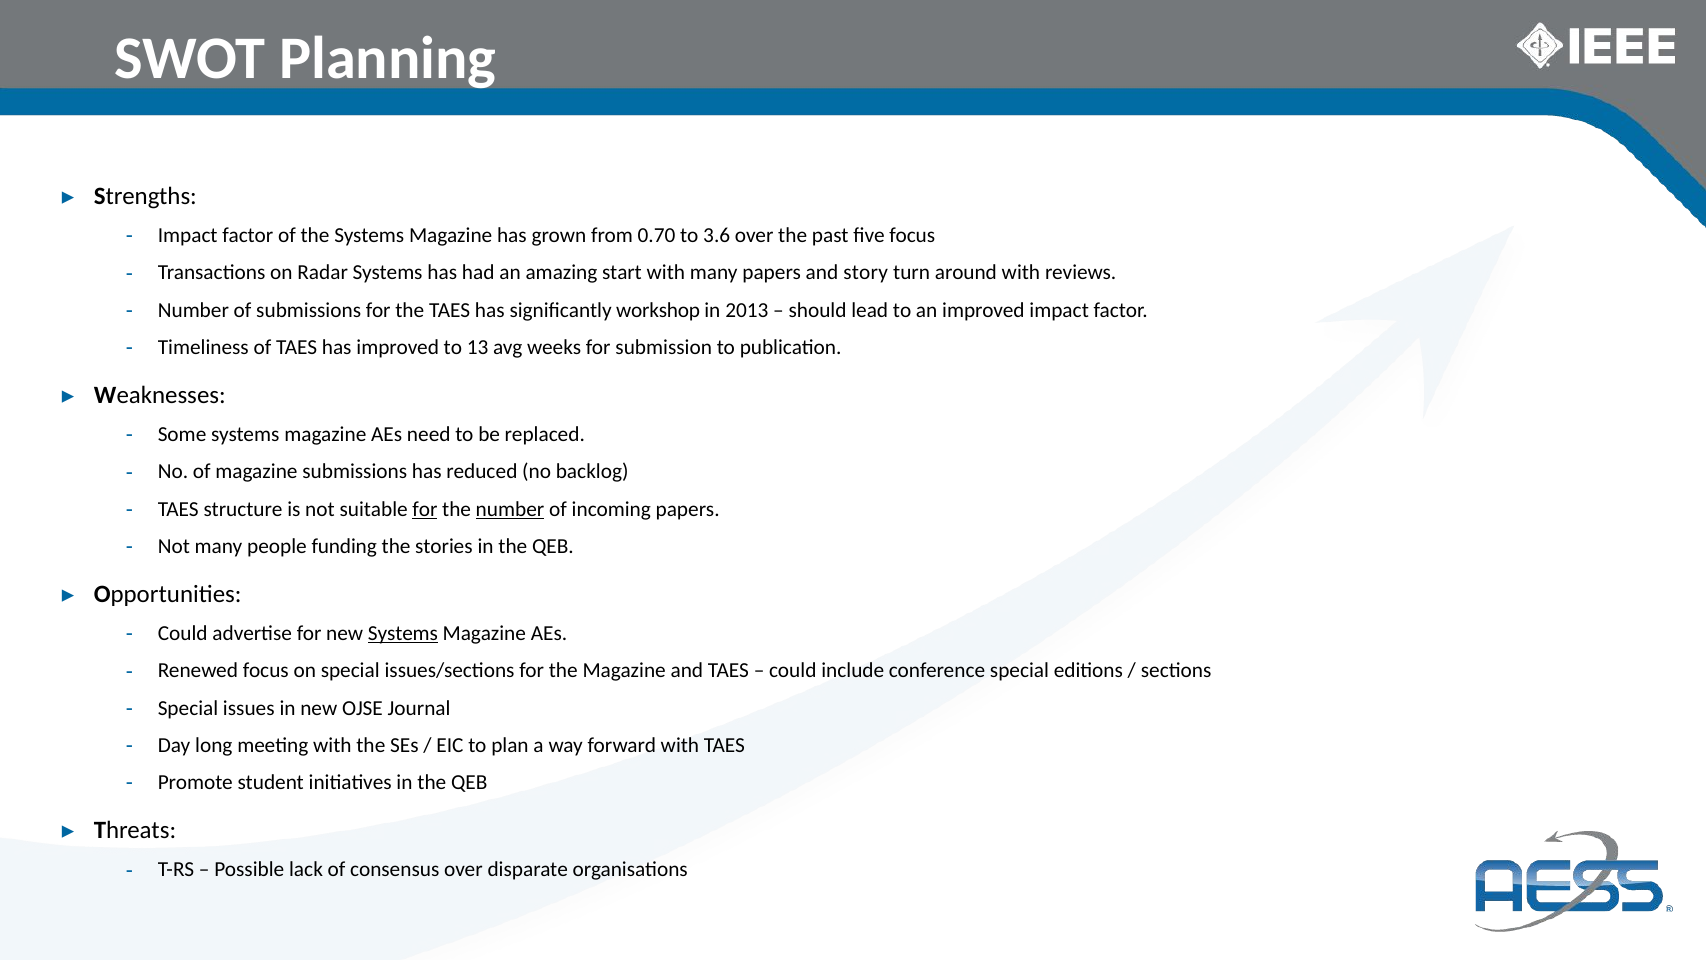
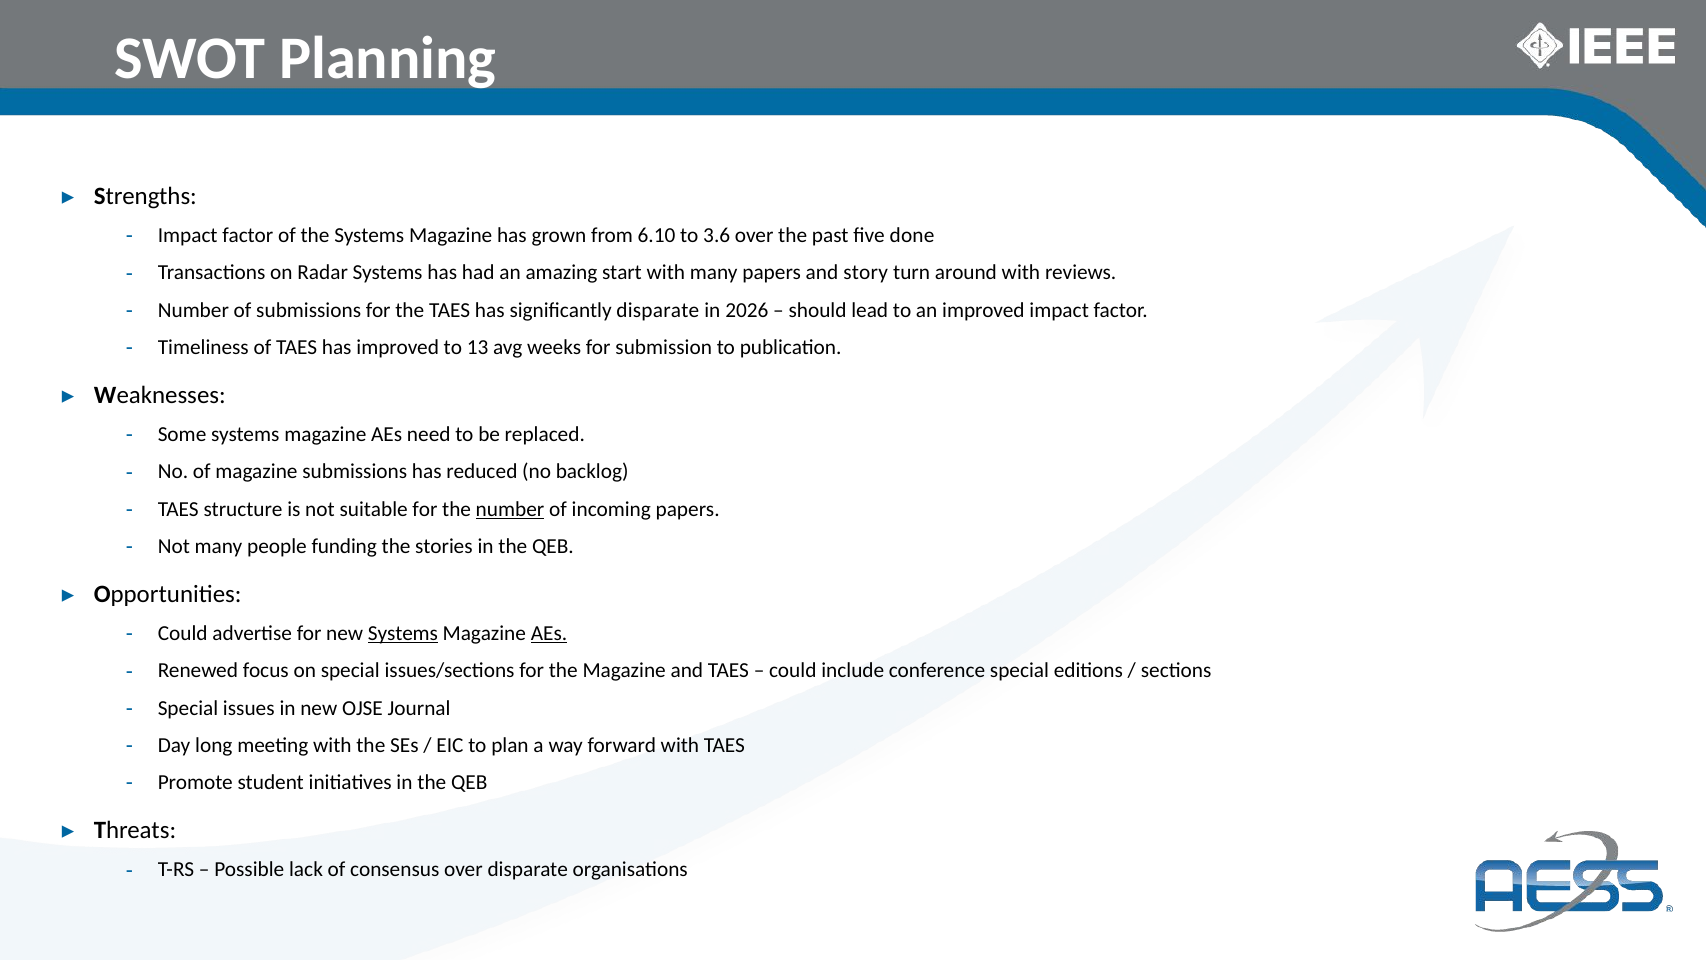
0.70: 0.70 -> 6.10 (657, 236)
five focus: focus -> done (912, 236)
significantly workshop: workshop -> disparate (658, 310)
2013: 2013 -> 2026 (747, 310)
for underline: present -> none (425, 509)
AEs underline: none -> present (549, 633)
